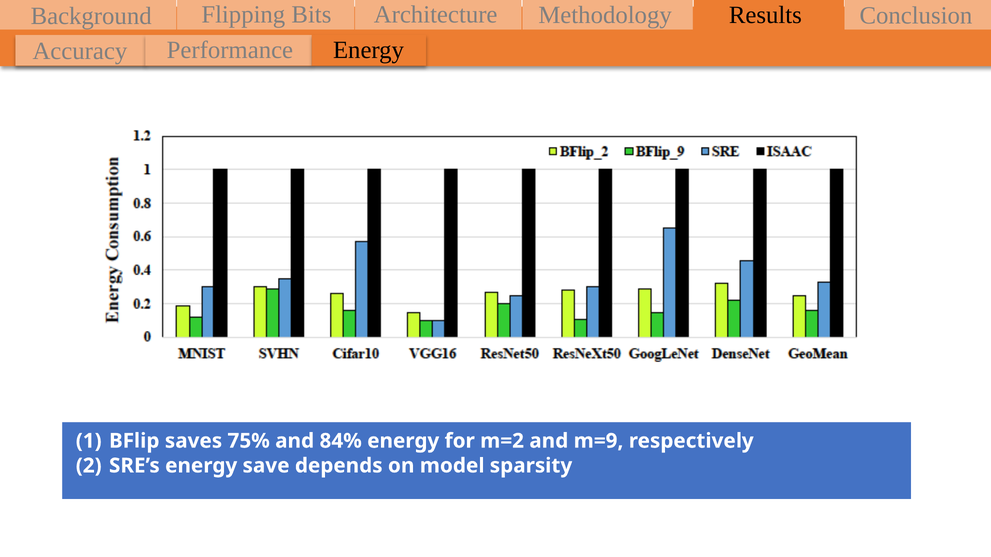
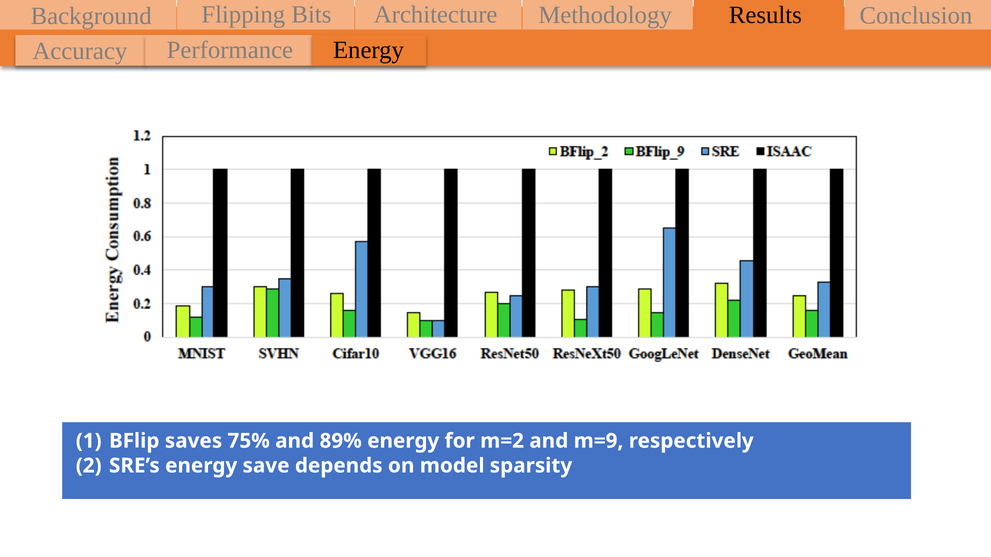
84%: 84% -> 89% (341, 441)
